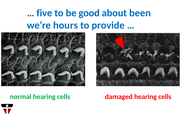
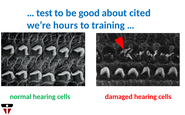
five: five -> test (44, 13)
been: been -> cited (140, 13)
provide: provide -> training (108, 25)
